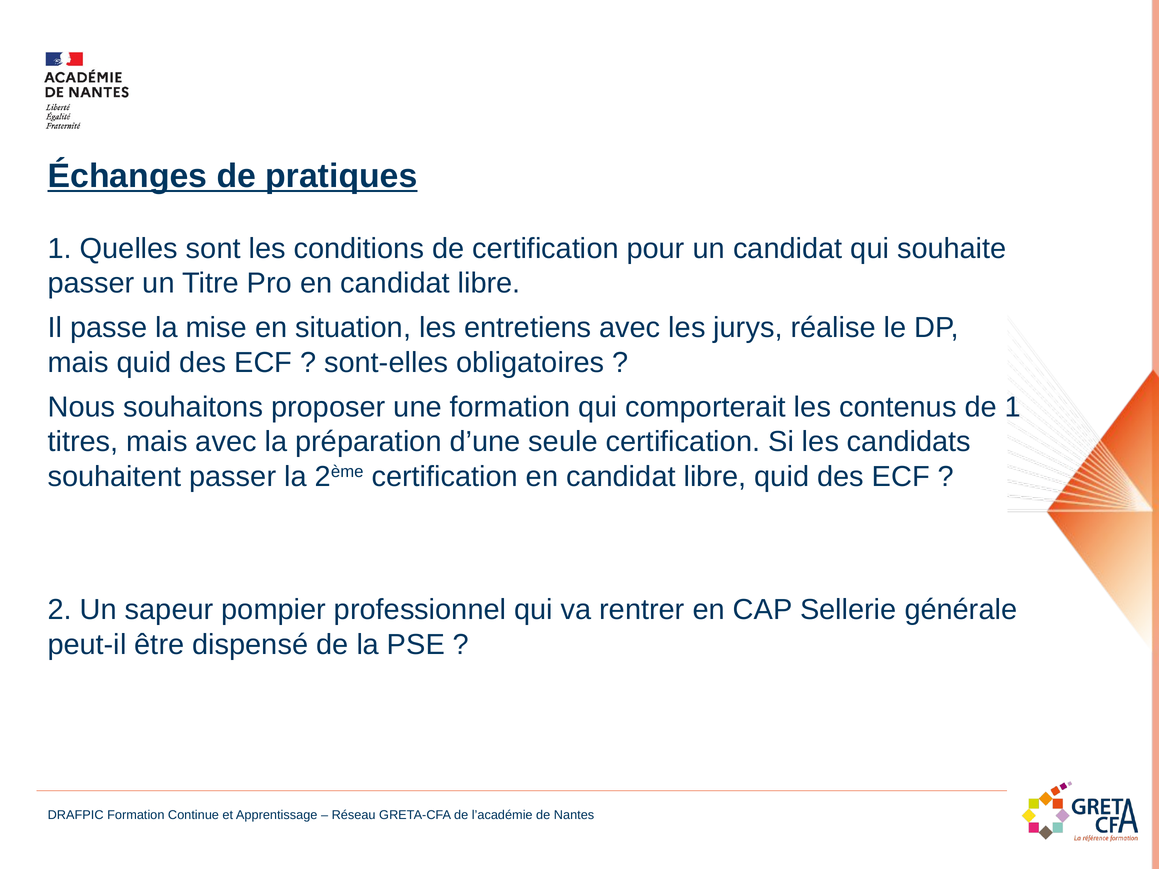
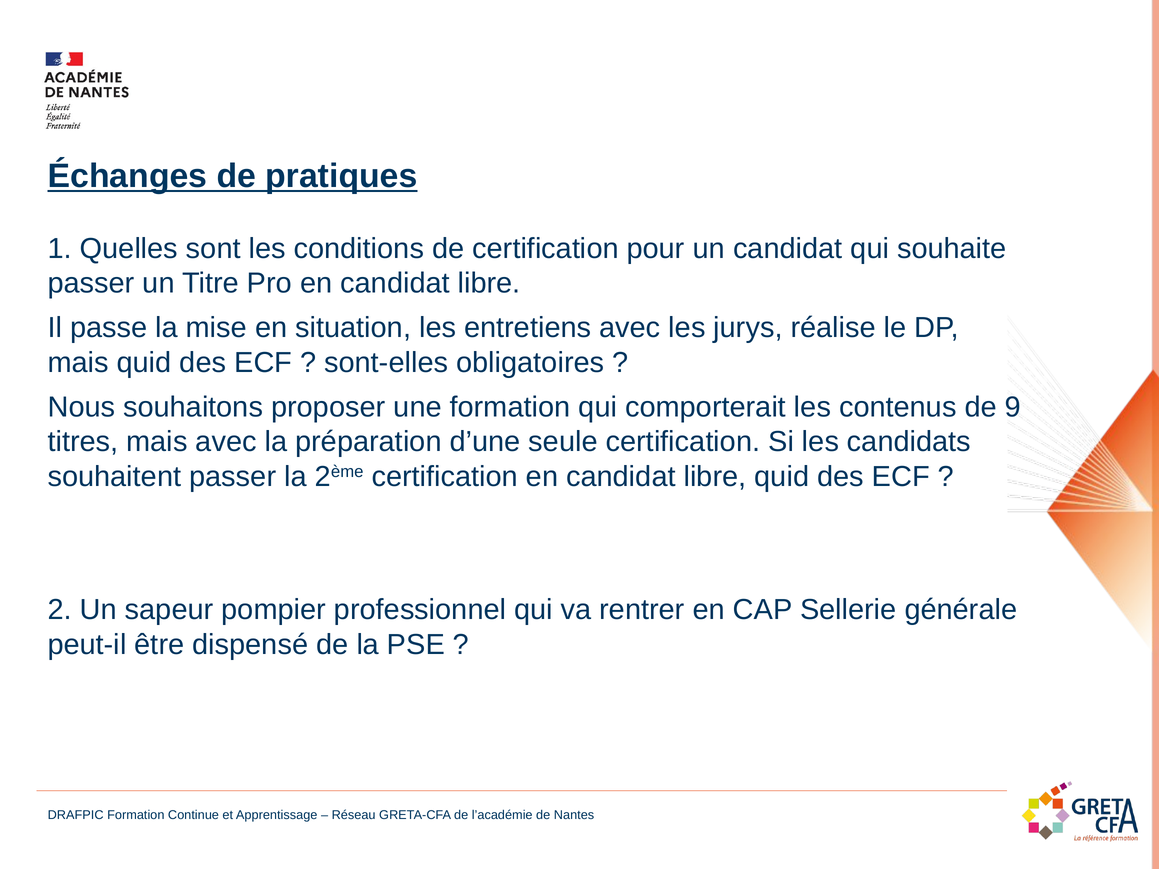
de 1: 1 -> 9 (1013, 407)
